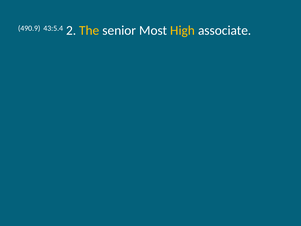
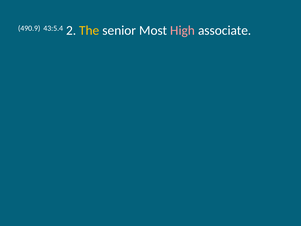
High colour: yellow -> pink (183, 31)
